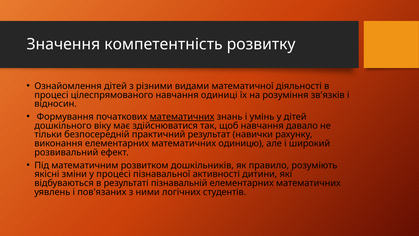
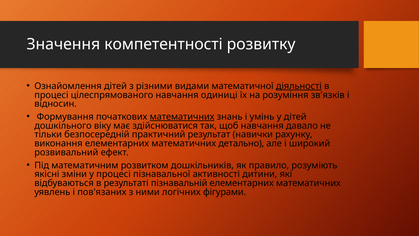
компетентність: компетентність -> компетентності (163, 44)
діяльності underline: none -> present (299, 86)
одиницю: одиницю -> детально (241, 143)
студентів: студентів -> фігурами (224, 192)
